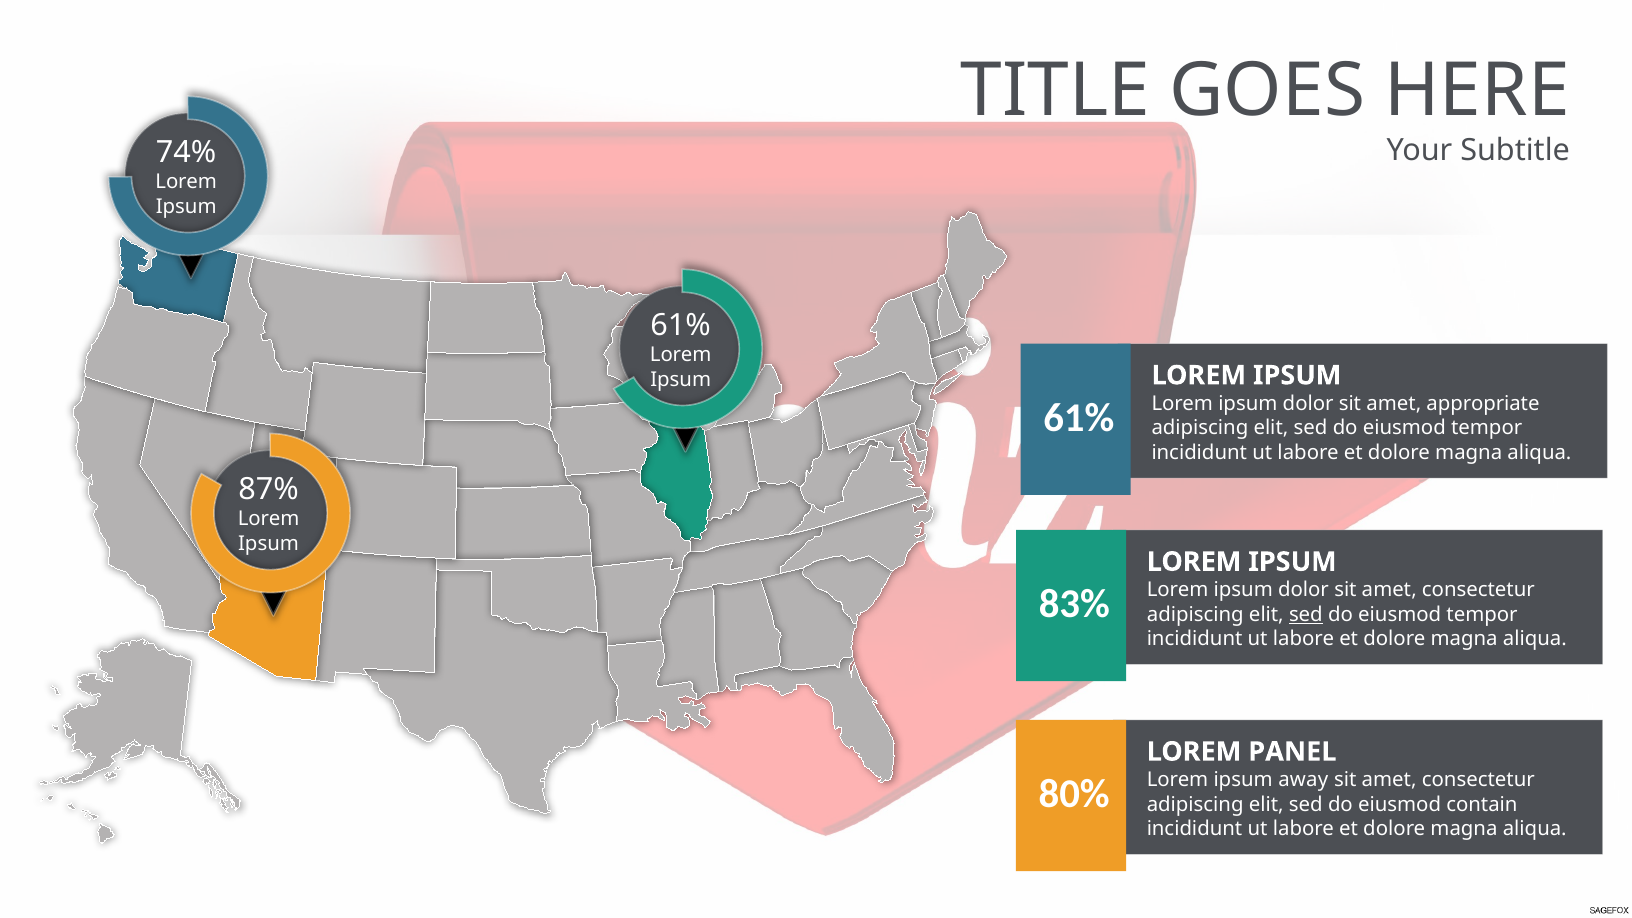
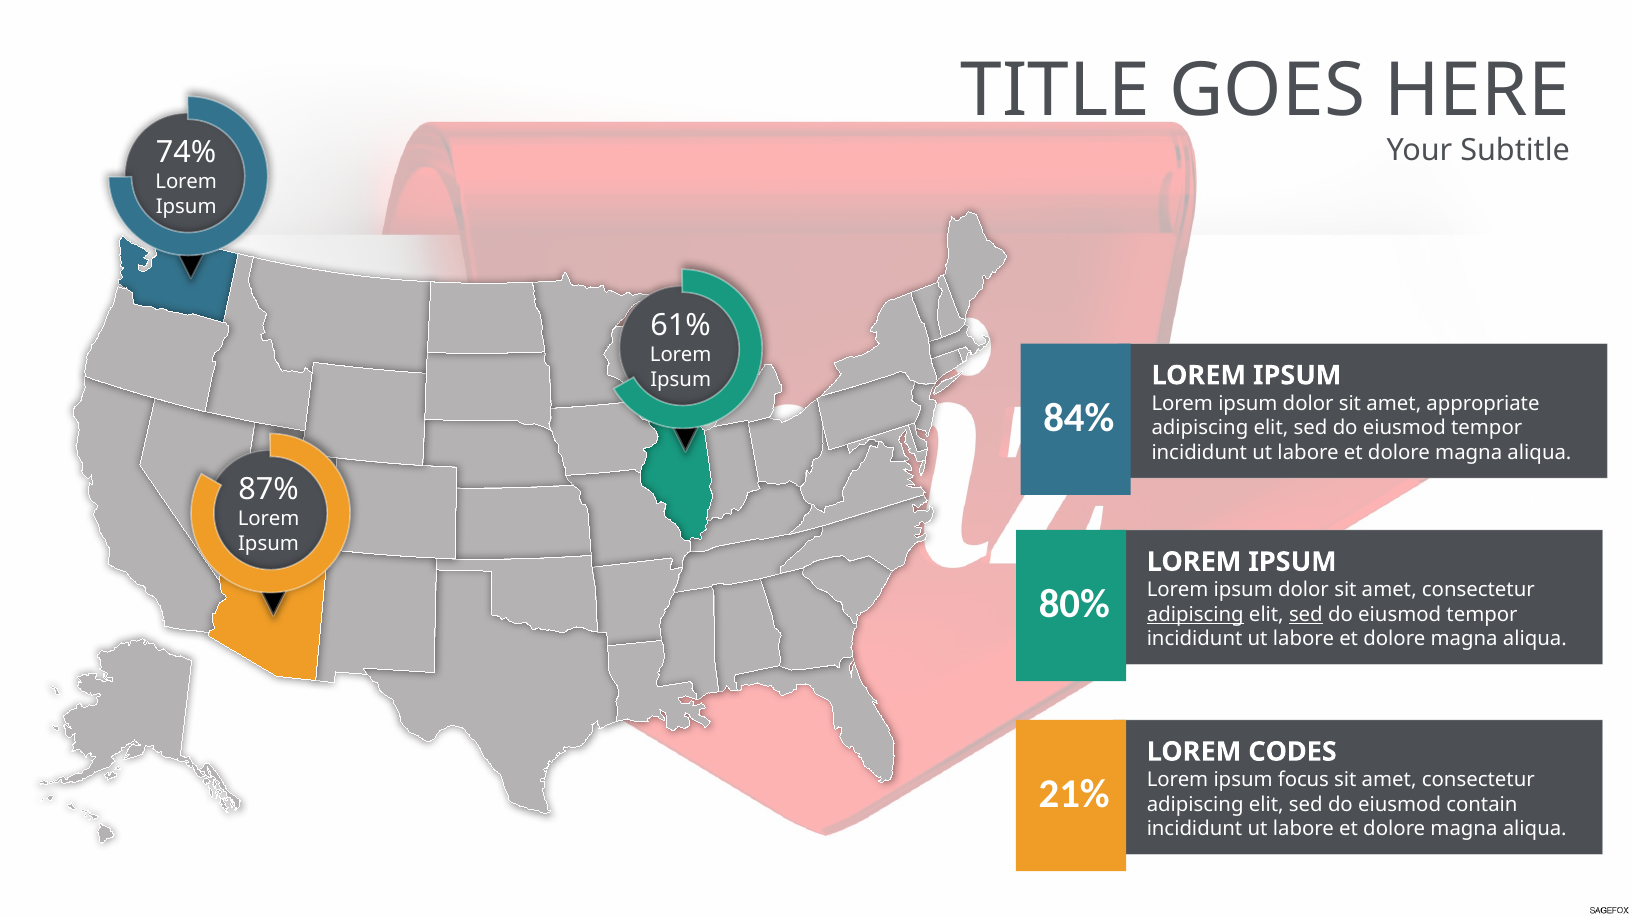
61%: 61% -> 84% (1079, 418)
83%: 83% -> 80% (1074, 604)
adipiscing underline: none -> present (1195, 614)
PANEL: PANEL -> CODES (1292, 752)
away: away -> focus (1303, 780)
80%: 80% -> 21% (1074, 794)
